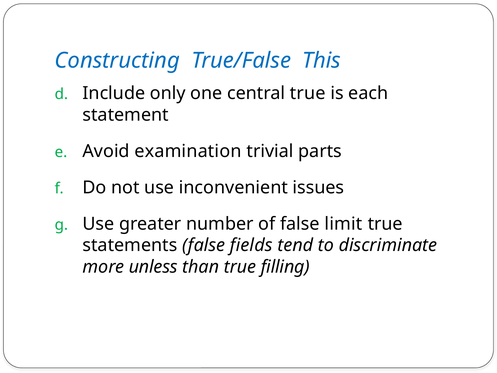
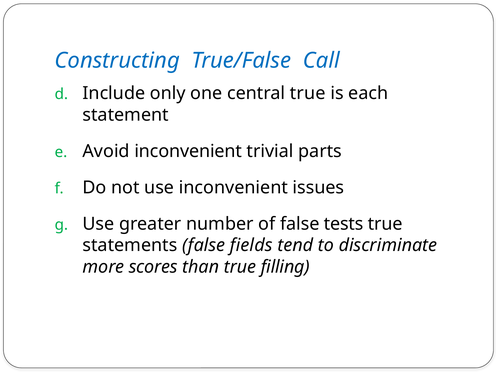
This: This -> Call (321, 60)
Avoid examination: examination -> inconvenient (188, 151)
limit: limit -> tests (344, 224)
unless: unless -> scores (153, 267)
